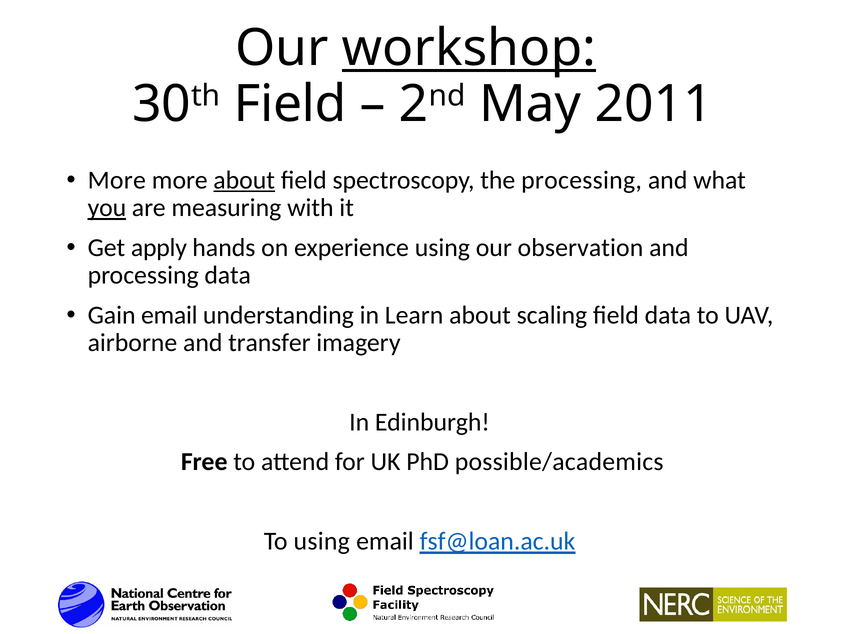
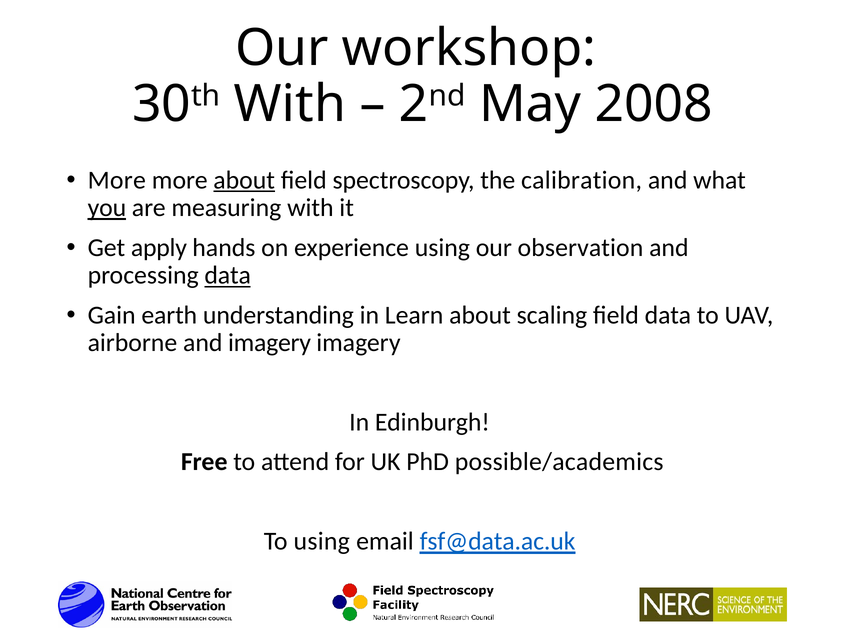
workshop underline: present -> none (469, 48)
30th Field: Field -> With (290, 104)
2011: 2011 -> 2008 (654, 104)
the processing: processing -> calibration (582, 180)
data underline: none -> present (228, 275)
Gain email: email -> earth (169, 315)
and transfer: transfer -> imagery (269, 343)
fsf@loan.ac.uk: fsf@loan.ac.uk -> fsf@data.ac.uk (498, 541)
